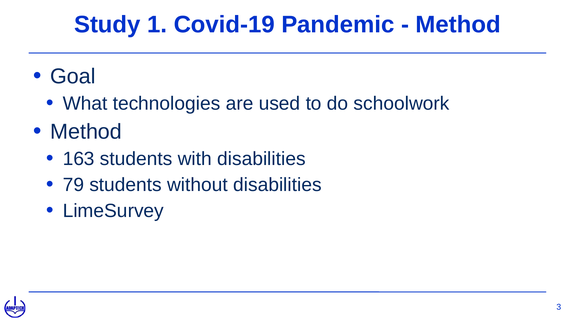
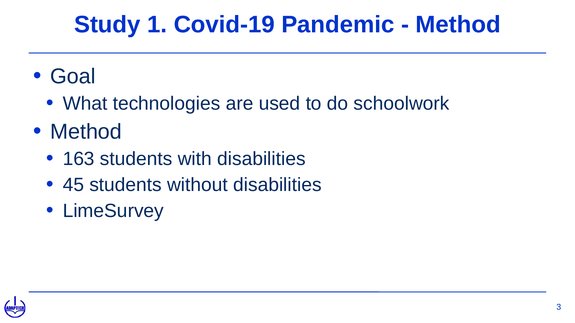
79: 79 -> 45 (73, 185)
